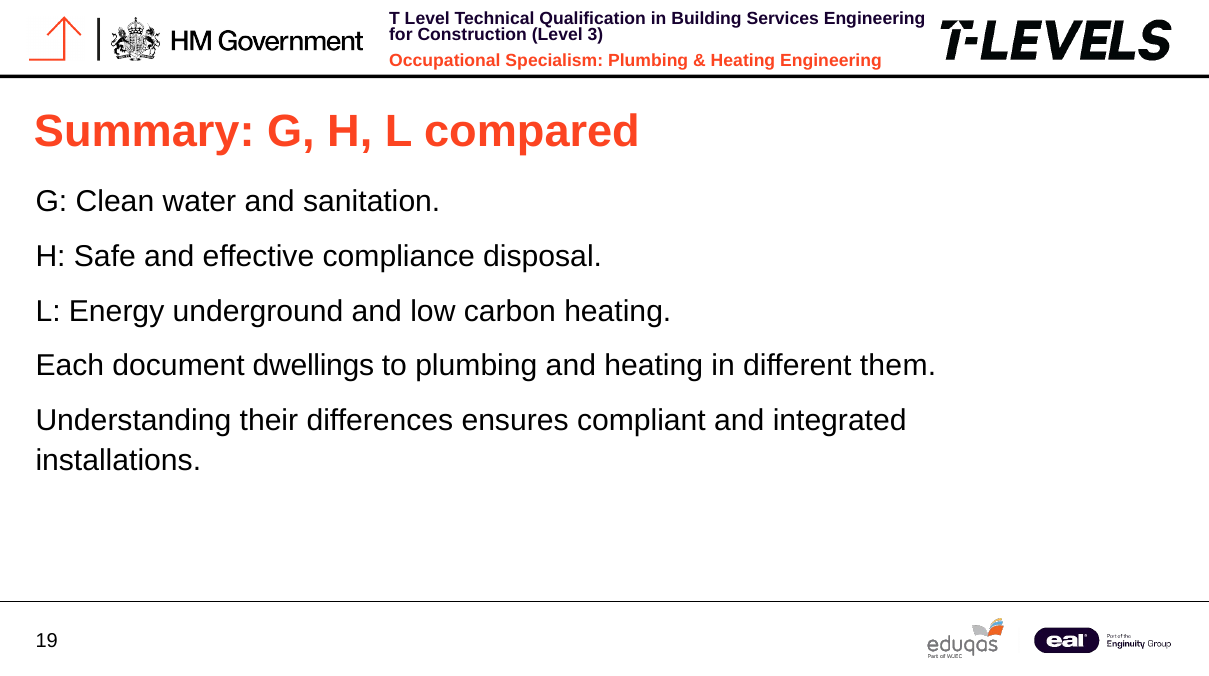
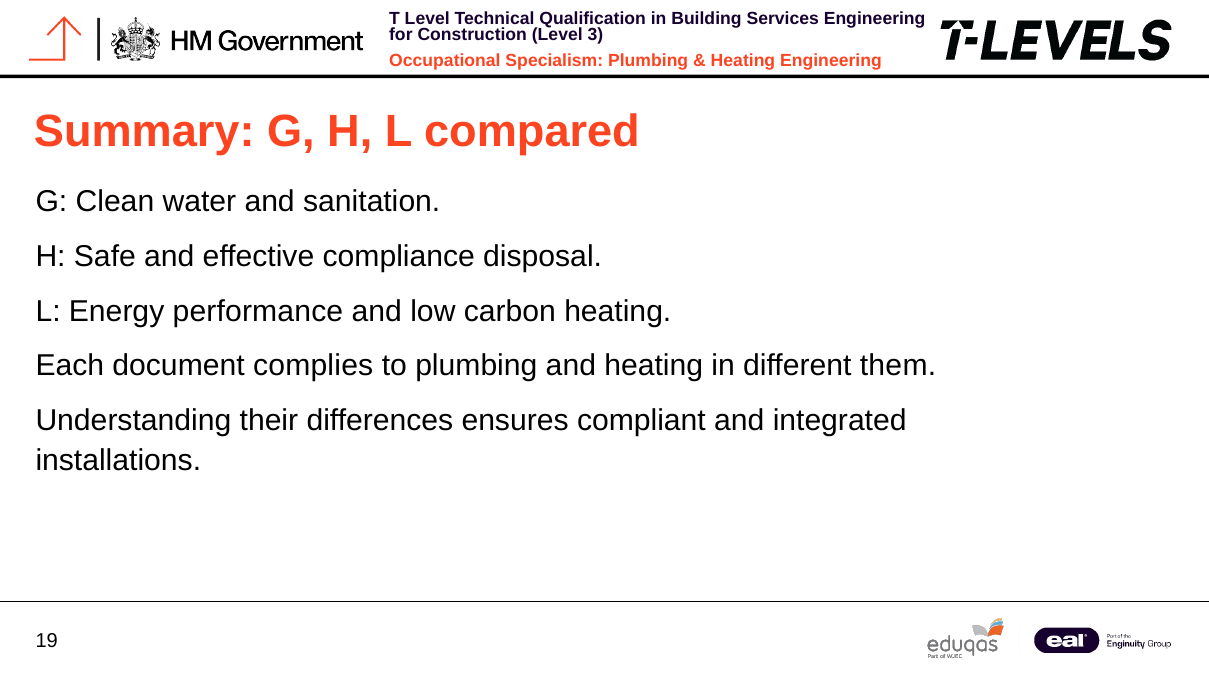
underground: underground -> performance (258, 311)
dwellings: dwellings -> complies (313, 366)
